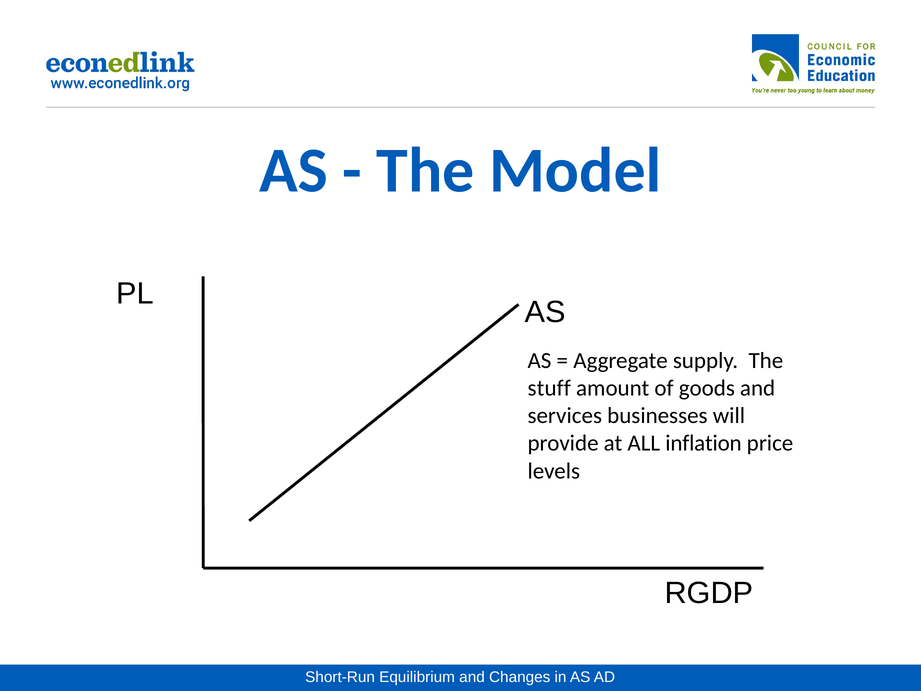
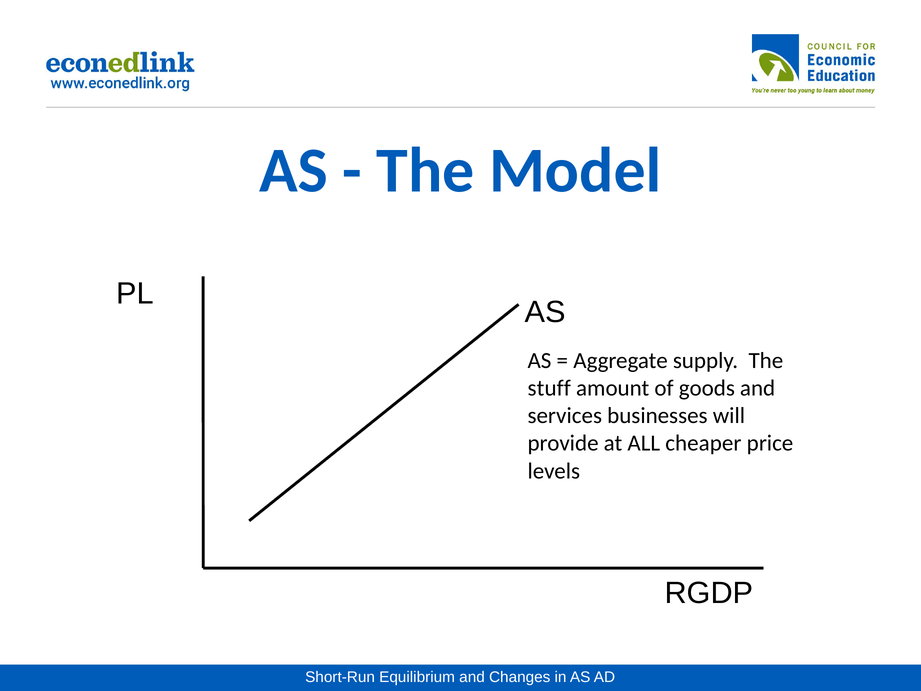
inflation: inflation -> cheaper (703, 443)
